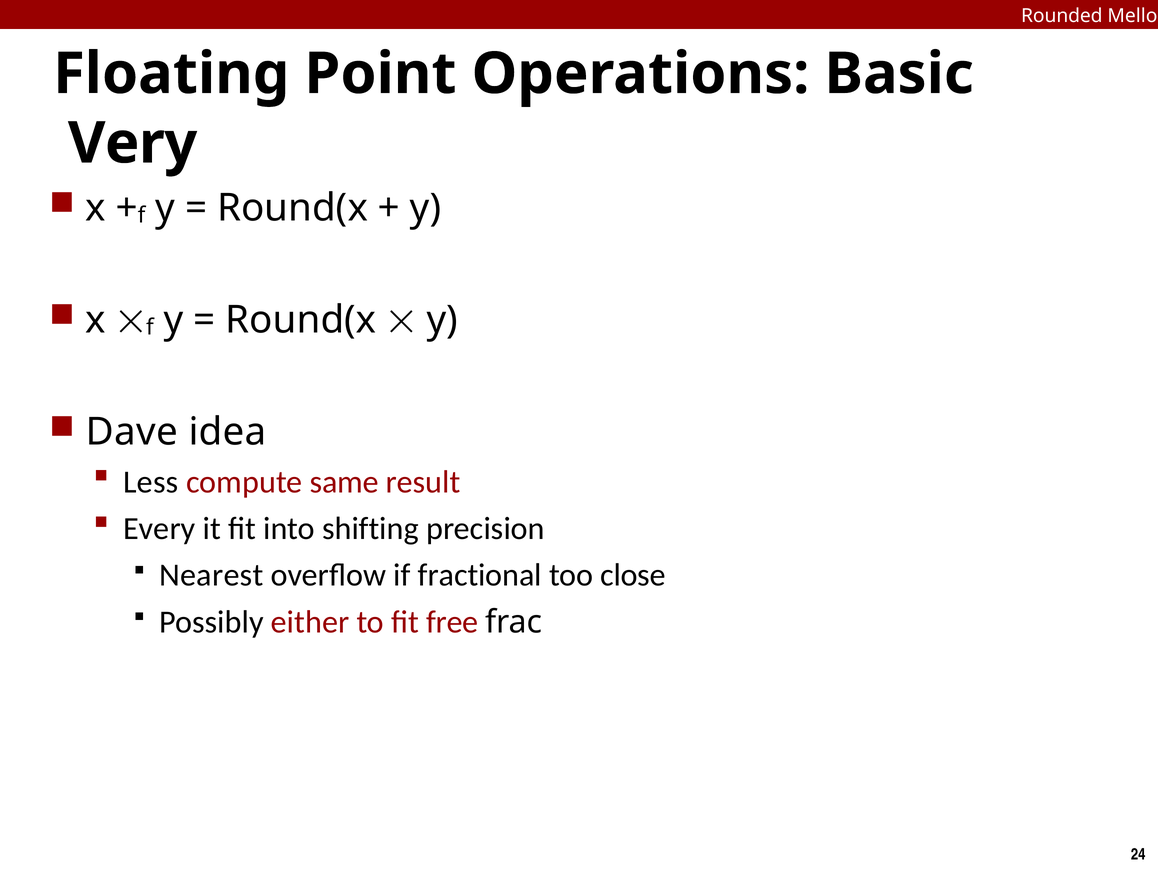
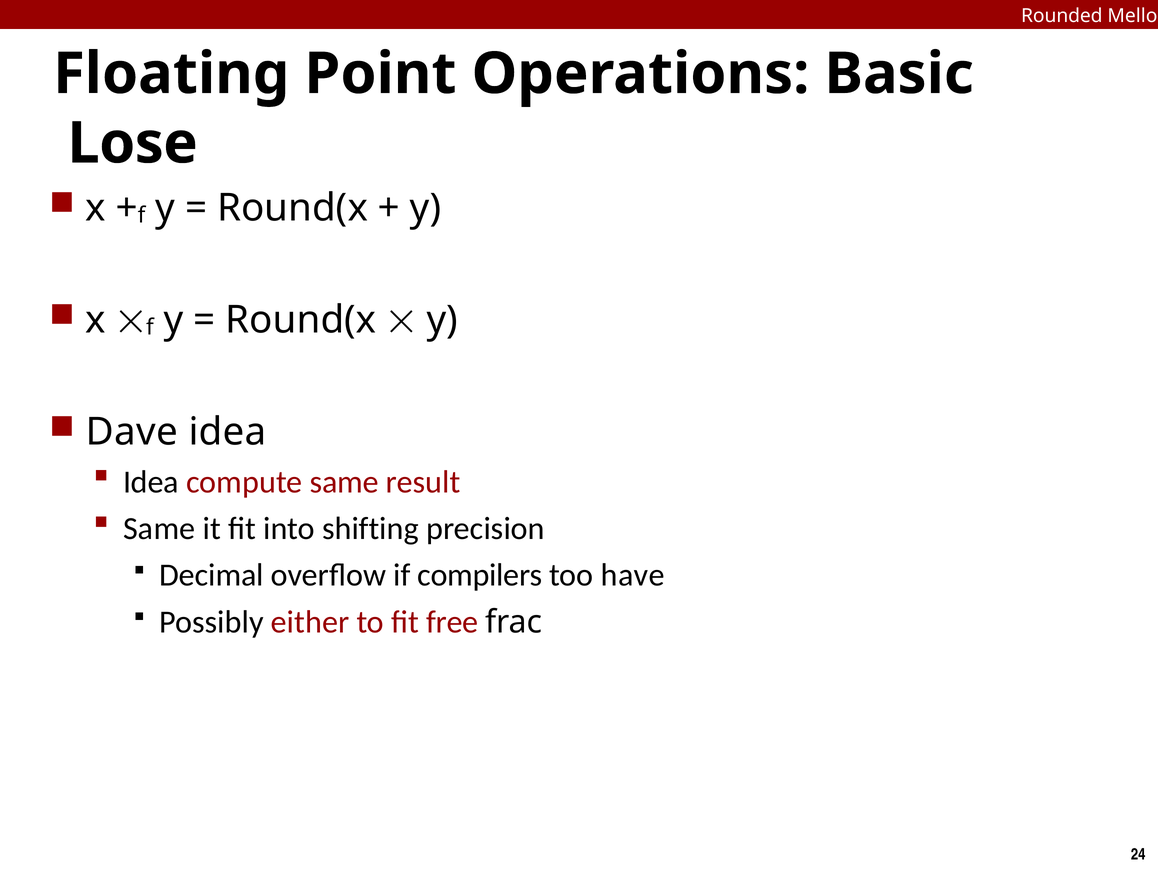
Very: Very -> Lose (133, 143)
Less: Less -> Idea (151, 482)
Every: Every -> Same (159, 528)
Nearest: Nearest -> Decimal (211, 575)
fractional: fractional -> compilers (480, 575)
close: close -> have (633, 575)
